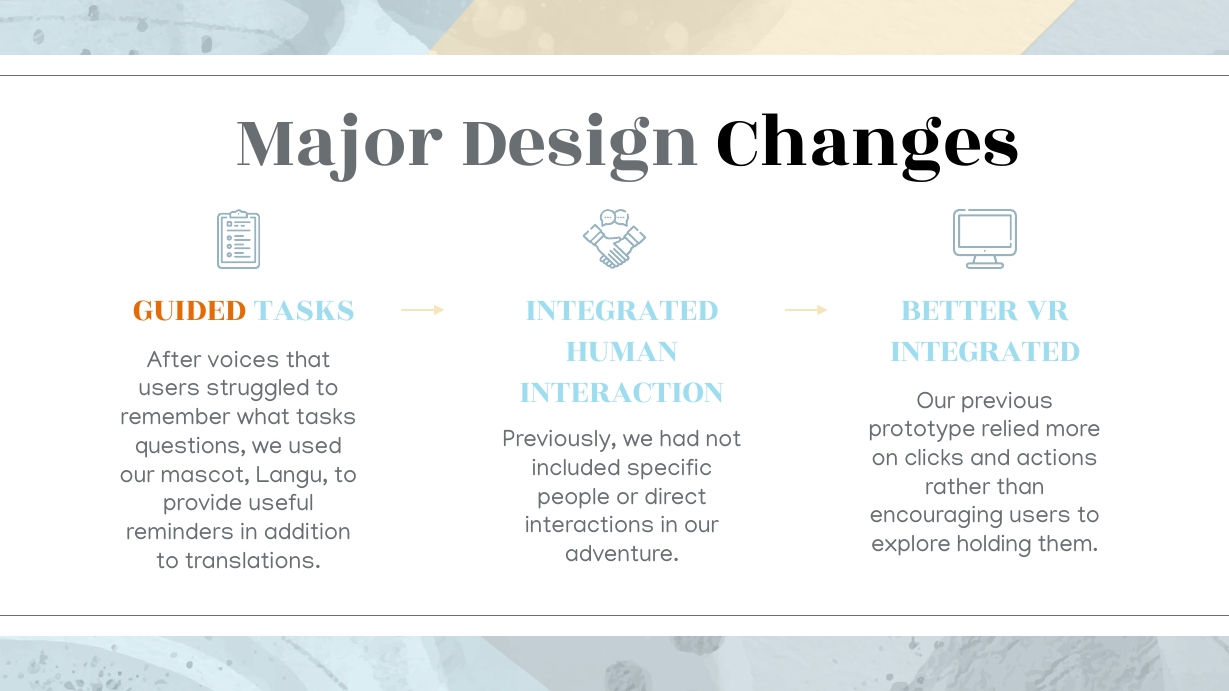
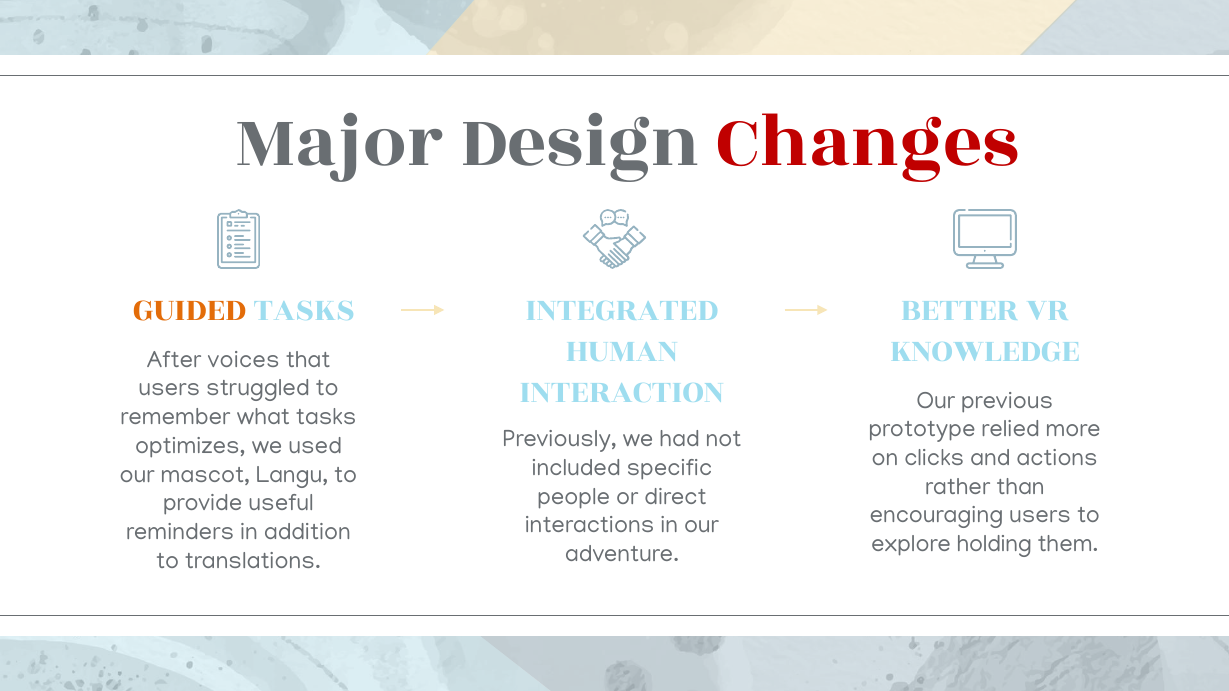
Changes colour: black -> red (868, 141)
INTEGRATED: INTEGRATED -> KNOWLEDGE (985, 350)
questions: questions -> optimizes (190, 446)
